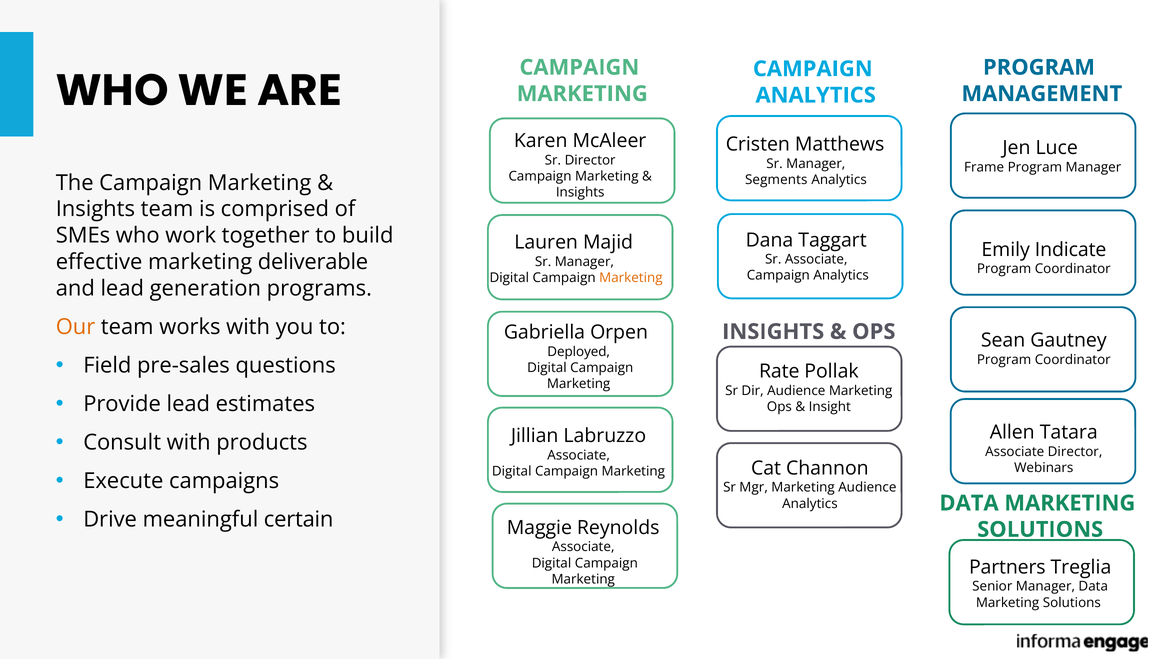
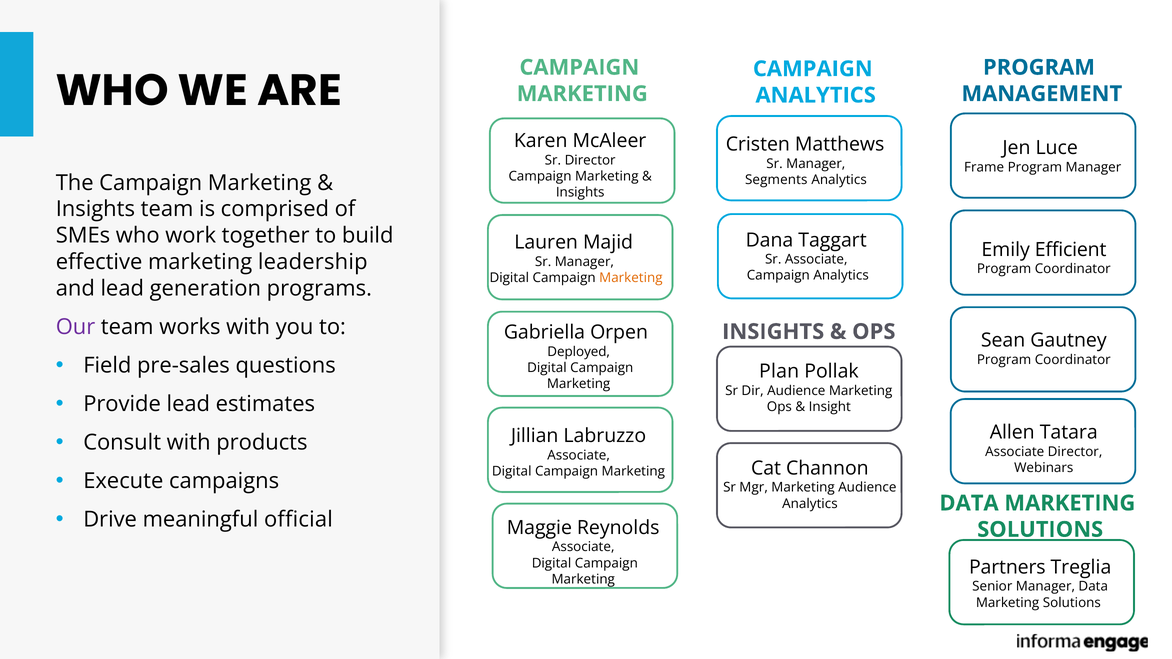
Indicate: Indicate -> Efficient (1071, 250)
deliverable: deliverable -> leadership (313, 262)
Our colour: orange -> purple (76, 327)
Rate: Rate -> Plan (779, 372)
certain: certain -> official (298, 520)
